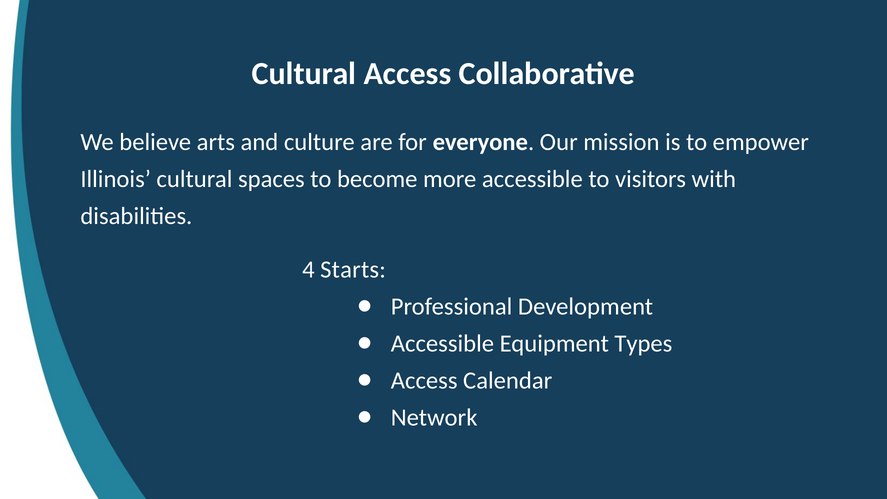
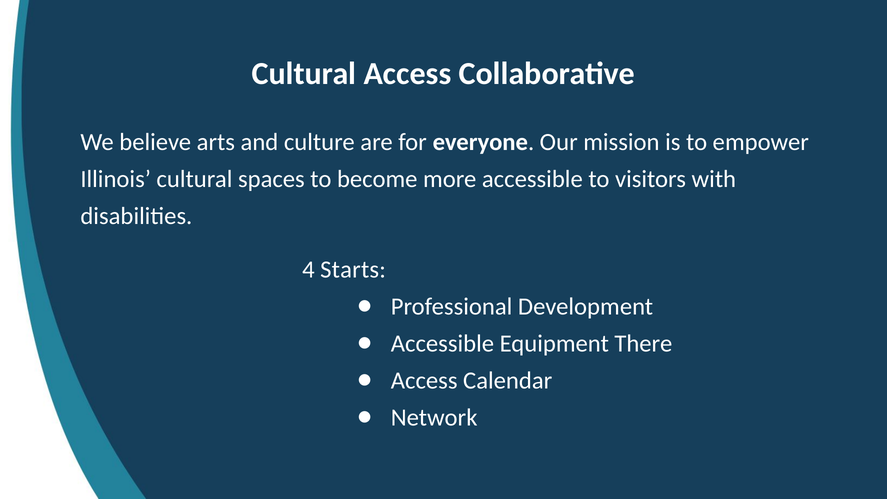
Types: Types -> There (643, 344)
